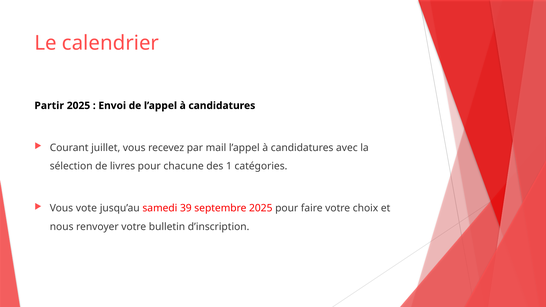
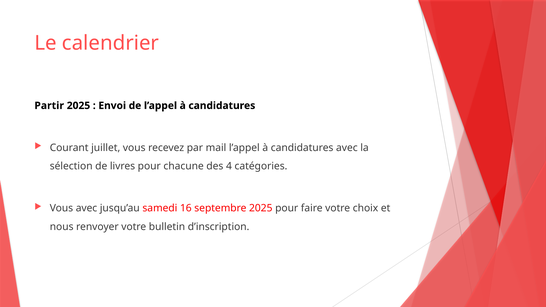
1: 1 -> 4 (229, 166)
Vous vote: vote -> avec (86, 208)
39: 39 -> 16 (186, 208)
